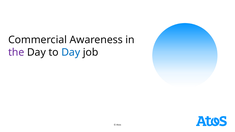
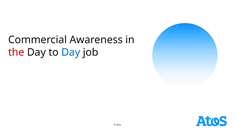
the colour: purple -> red (16, 52)
